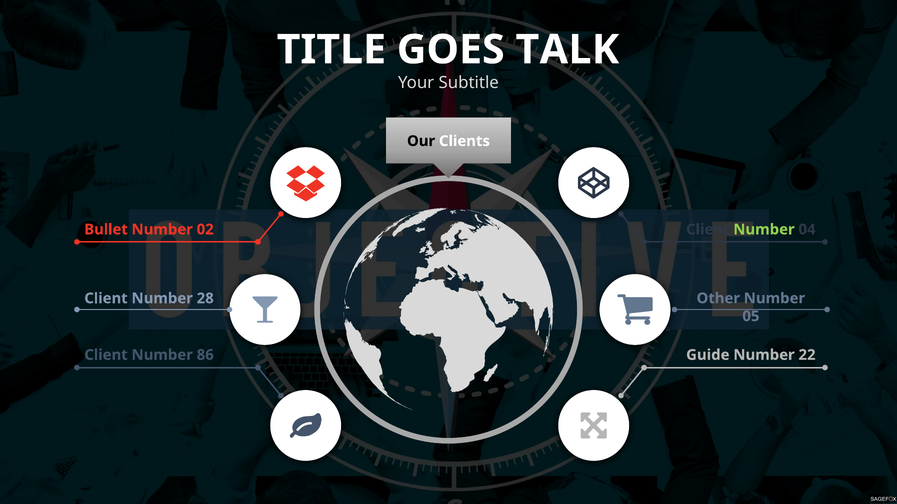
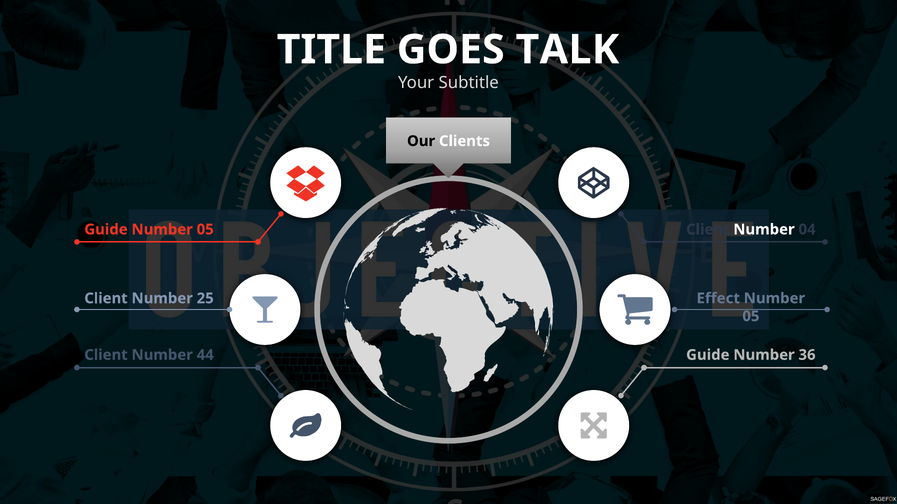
Bullet: Bullet -> Guide (106, 230)
02: 02 -> 05 (205, 230)
Number colour: light green -> white (764, 230)
Other: Other -> Effect (718, 299)
28: 28 -> 25 (205, 299)
86: 86 -> 44 (205, 355)
22: 22 -> 36 (807, 355)
